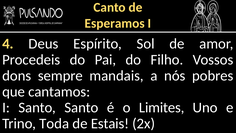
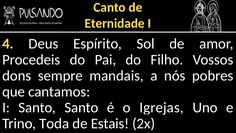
Esperamos: Esperamos -> Eternidade (115, 23)
Limites: Limites -> Igrejas (162, 107)
